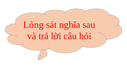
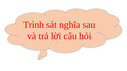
Lỏng: Lỏng -> Trình (34, 25)
